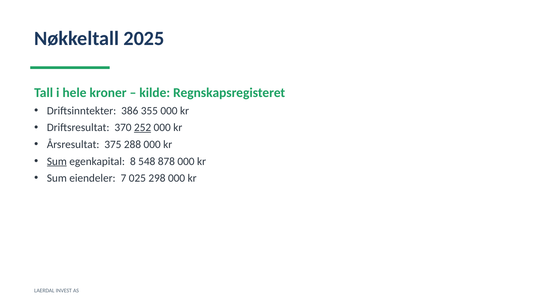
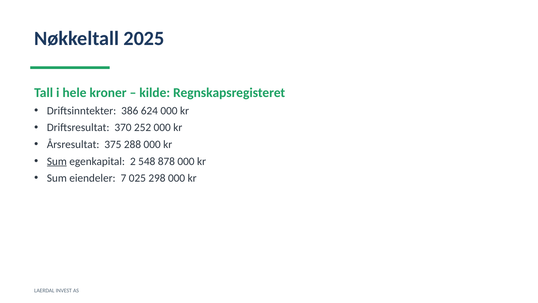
355: 355 -> 624 (149, 111)
252 underline: present -> none (143, 127)
8: 8 -> 2 (133, 161)
